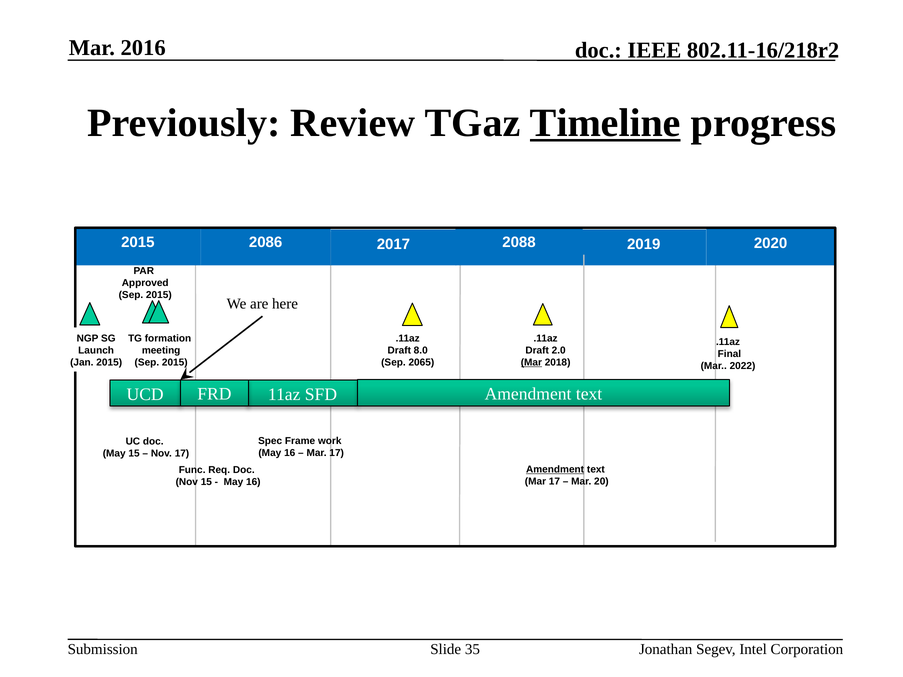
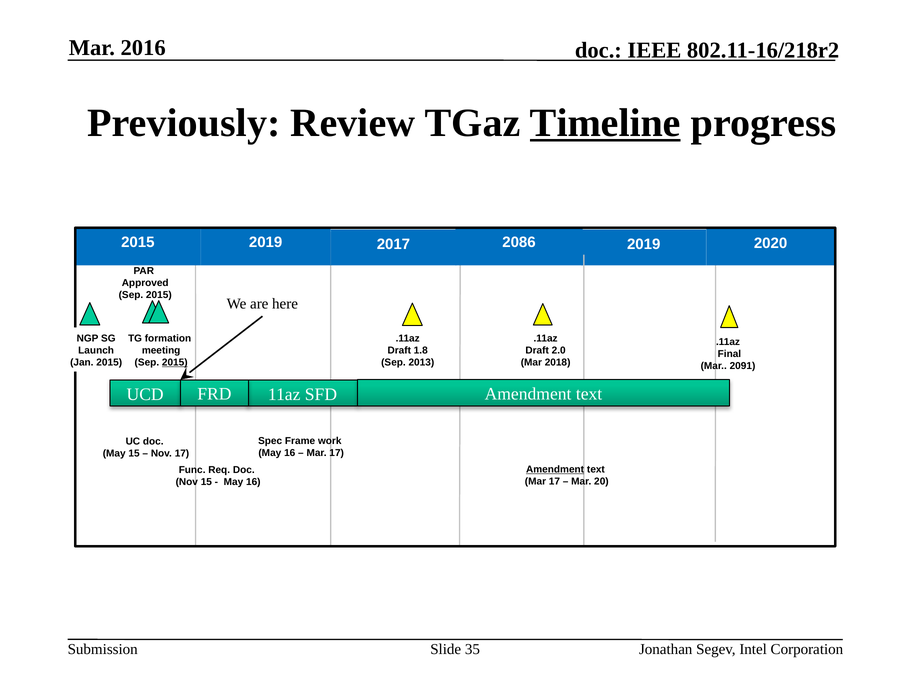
2086: 2086 -> 2019 (266, 243)
2088: 2088 -> 2086 (519, 243)
8.0: 8.0 -> 1.8 (421, 350)
2015 underline: none -> present (175, 362)
2065: 2065 -> 2013 (421, 362)
Mar underline: present -> none (531, 362)
2022: 2022 -> 2091 (742, 366)
